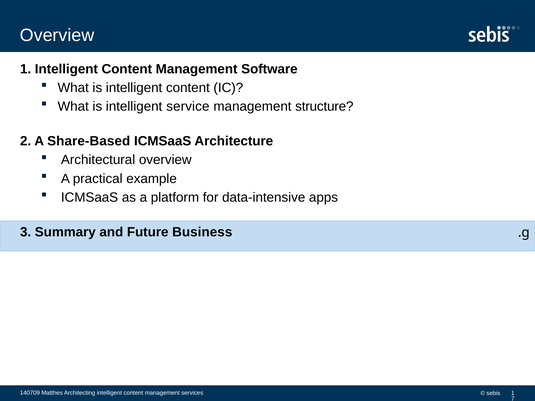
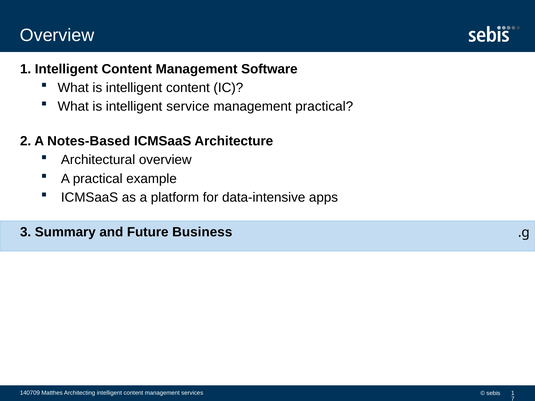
management structure: structure -> practical (324, 106)
Share-Based: Share-Based -> Notes-Based (89, 141)
